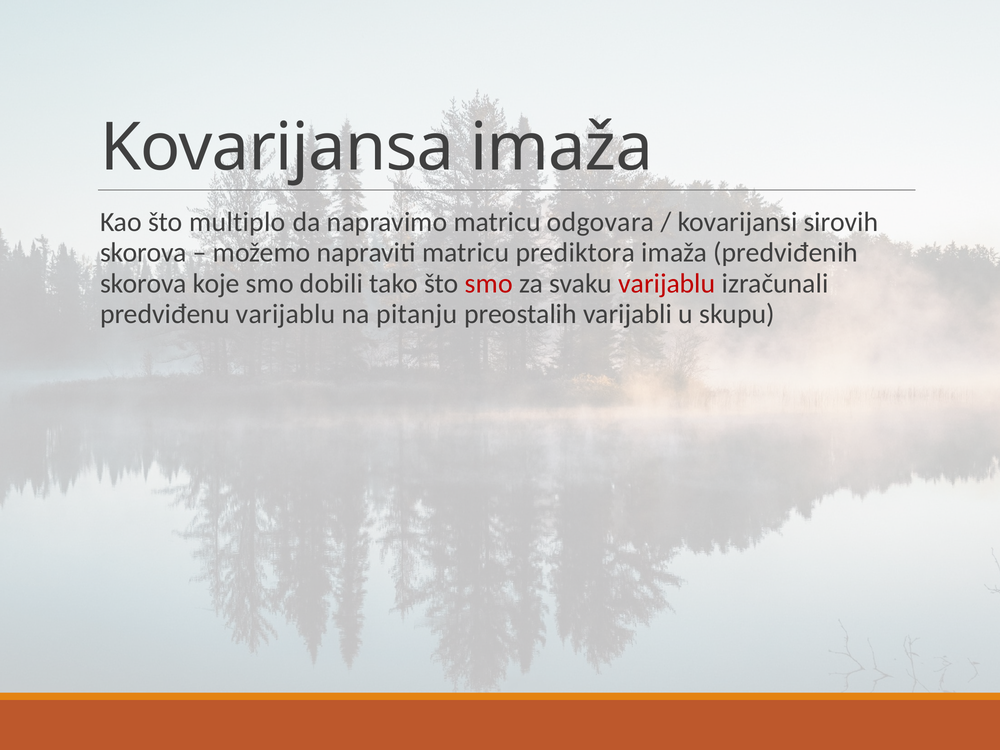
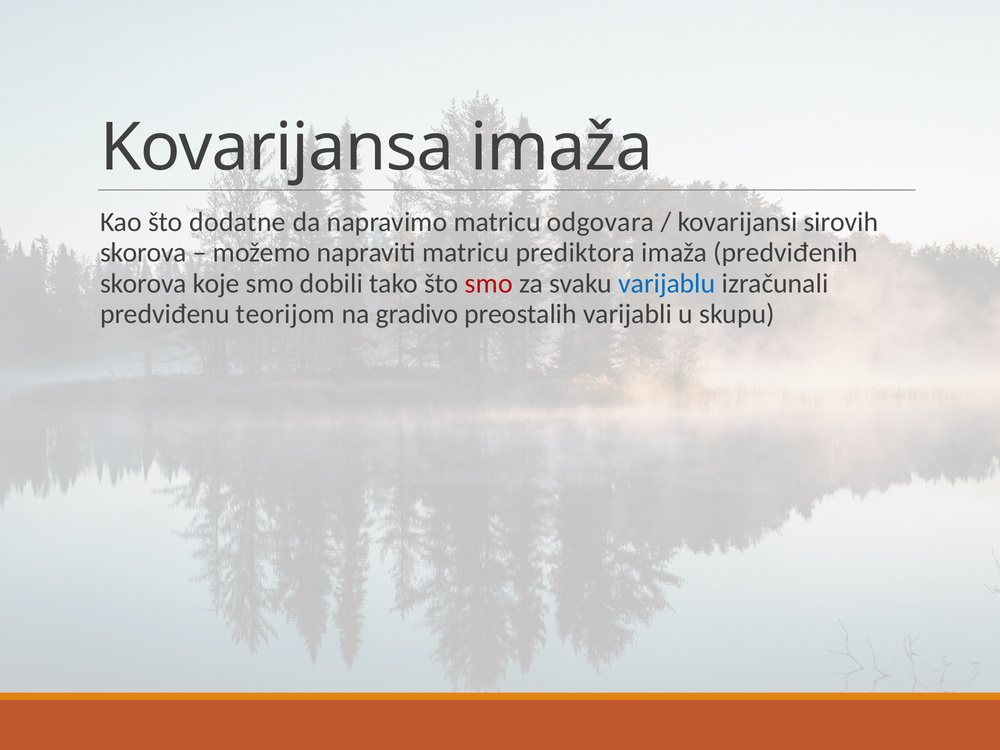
multiplo: multiplo -> dodatne (237, 222)
varijablu colour: red -> blue (667, 283)
predviđenu varijablu: varijablu -> teorijom (286, 314)
pitanju: pitanju -> gradivo (417, 314)
